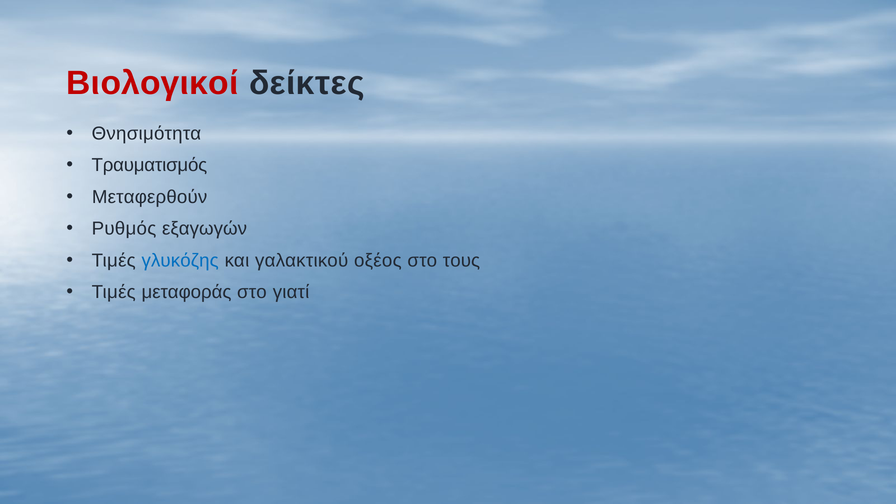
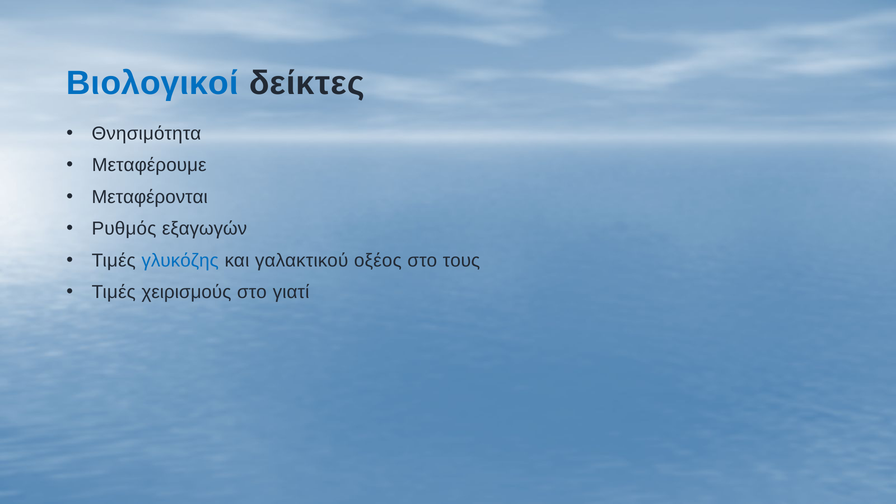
Βιολογικοί colour: red -> blue (152, 83)
Τραυματισμός: Τραυματισμός -> Μεταφέρουμε (149, 165)
Μεταφερθούν: Μεταφερθούν -> Μεταφέρονται (150, 197)
μεταφοράς: μεταφοράς -> χειρισμούς (186, 292)
